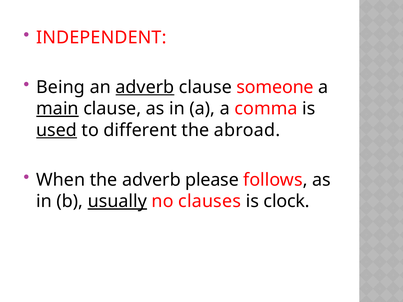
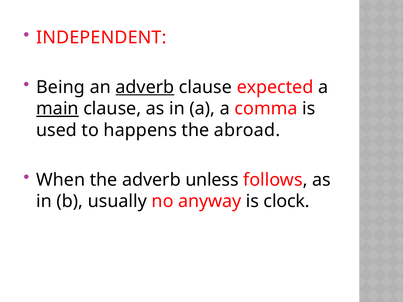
someone: someone -> expected (275, 87)
used underline: present -> none (57, 130)
different: different -> happens (140, 130)
please: please -> unless (212, 180)
usually underline: present -> none (117, 201)
clauses: clauses -> anyway (210, 201)
